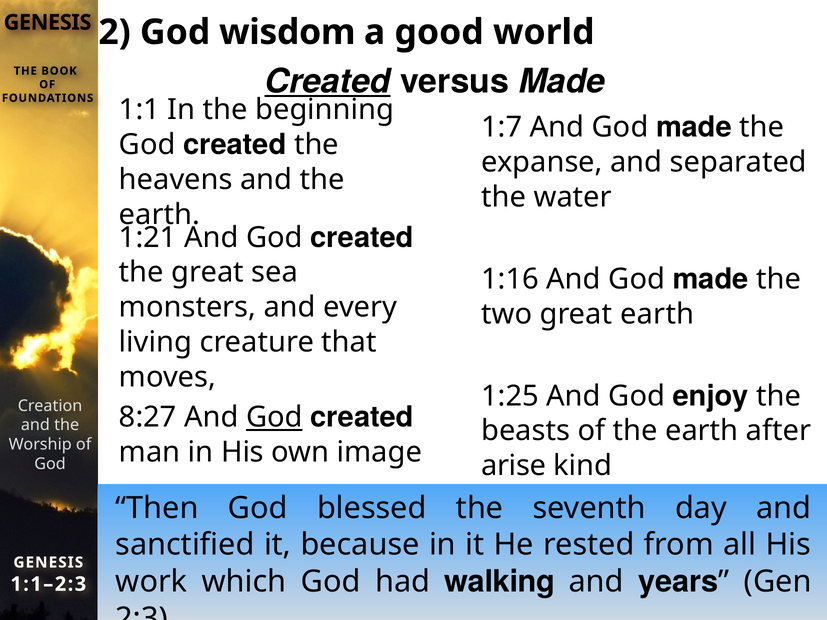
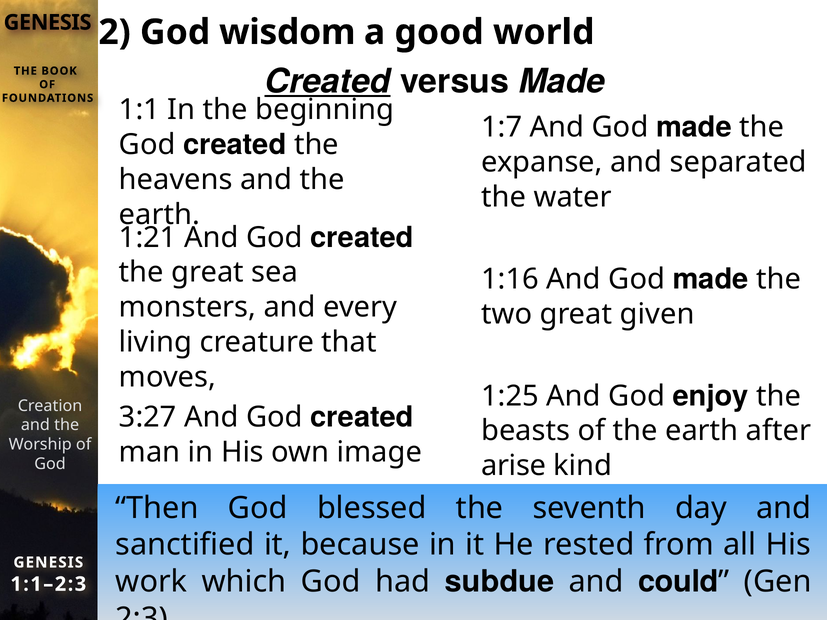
great earth: earth -> given (657, 314)
8:27: 8:27 -> 3:27 (148, 418)
God underline: present -> none (274, 418)
walking: walking -> subdue (499, 582)
years: years -> could (678, 582)
